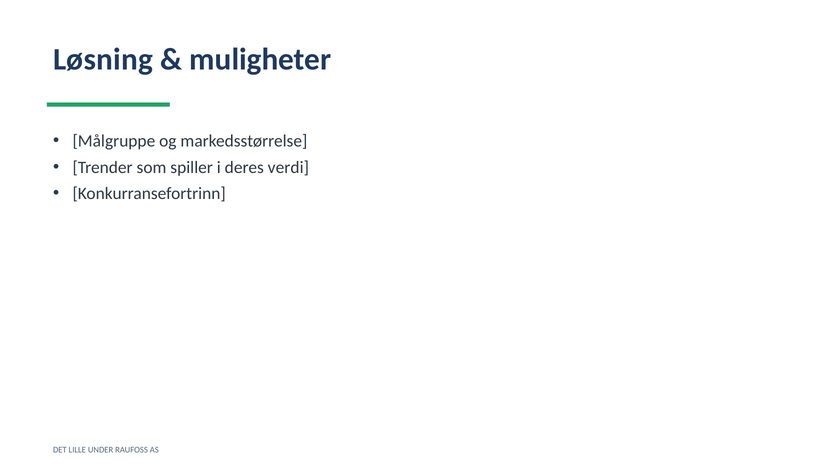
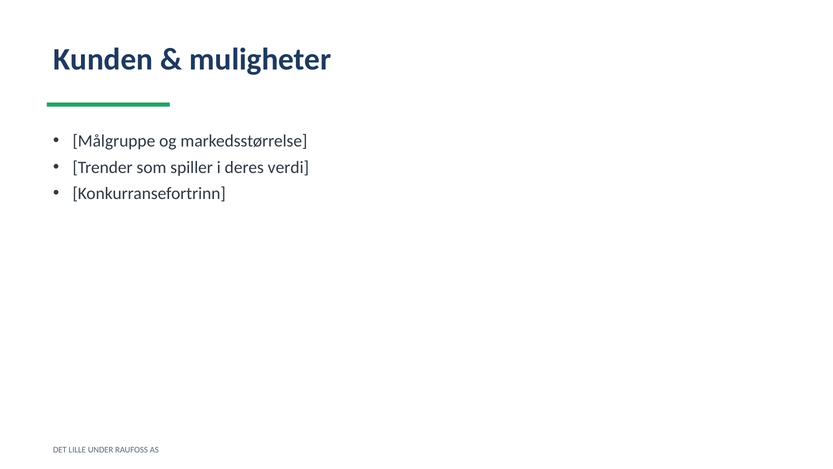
Løsning: Løsning -> Kunden (103, 59)
